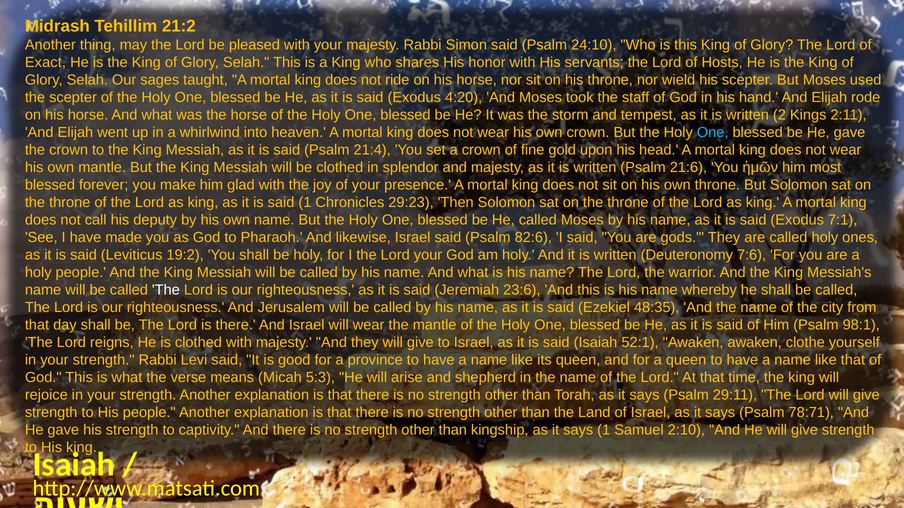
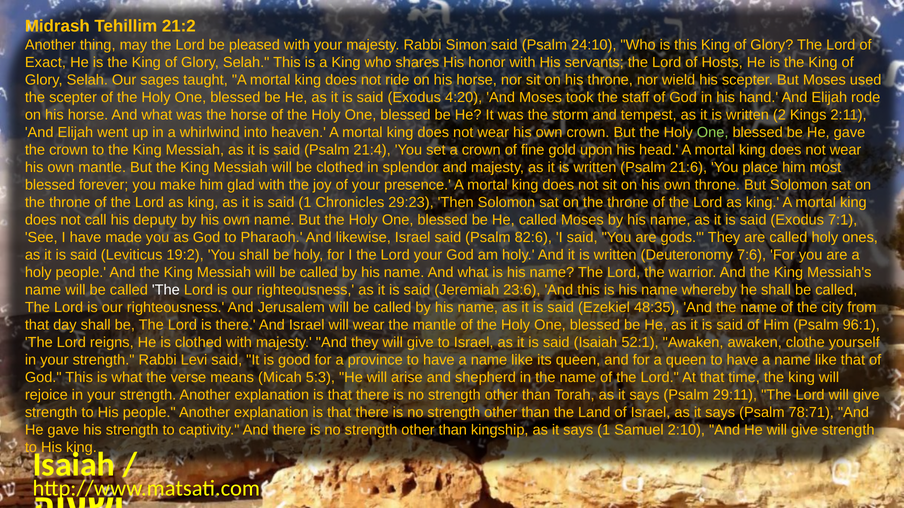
One colour: light blue -> light green (713, 133)
ἡμῶν: ἡμῶν -> place (760, 168)
98:1: 98:1 -> 96:1 (861, 325)
